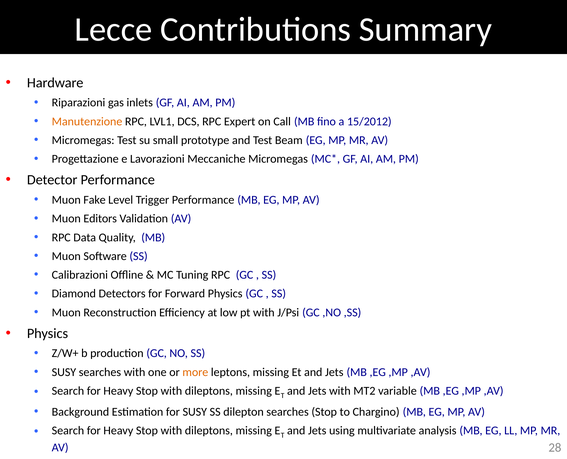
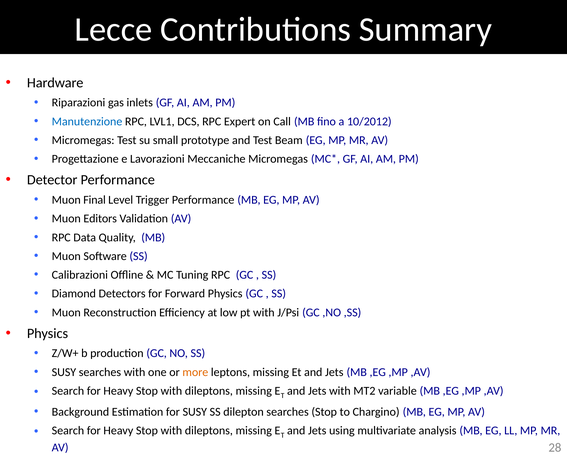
Manutenzione colour: orange -> blue (87, 121)
15/2012: 15/2012 -> 10/2012 (369, 121)
Fake: Fake -> Final (95, 200)
